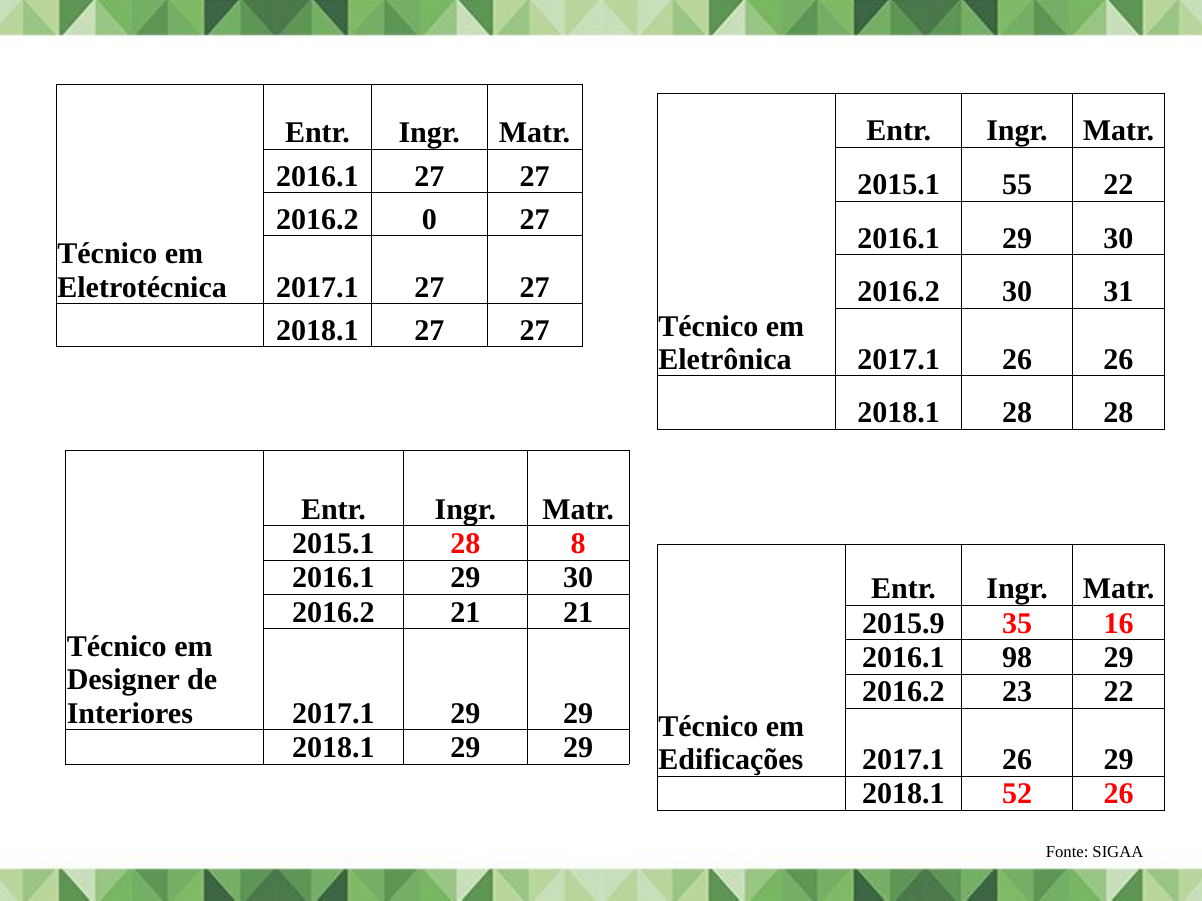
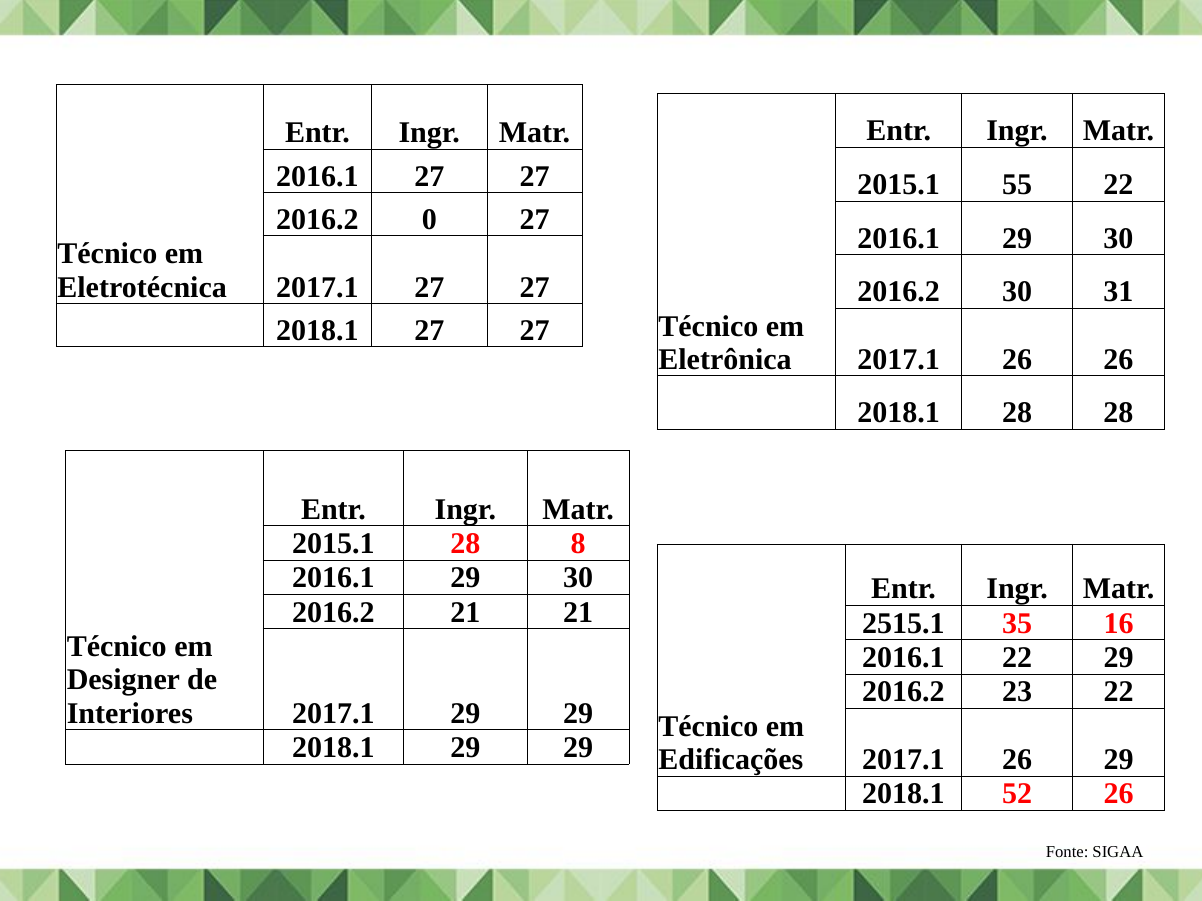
2015.9: 2015.9 -> 2515.1 (903, 623)
2016.1 98: 98 -> 22 (1017, 658)
